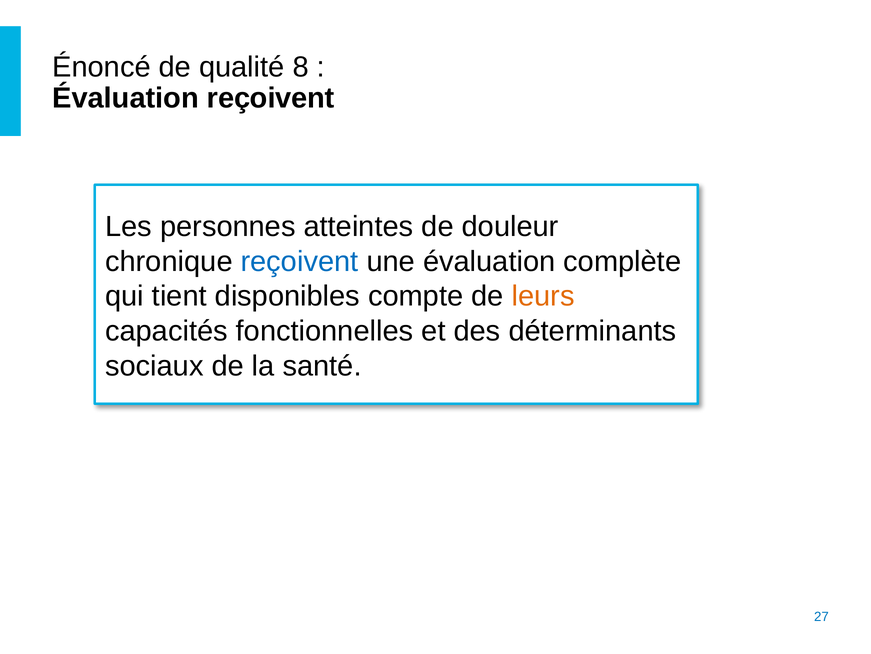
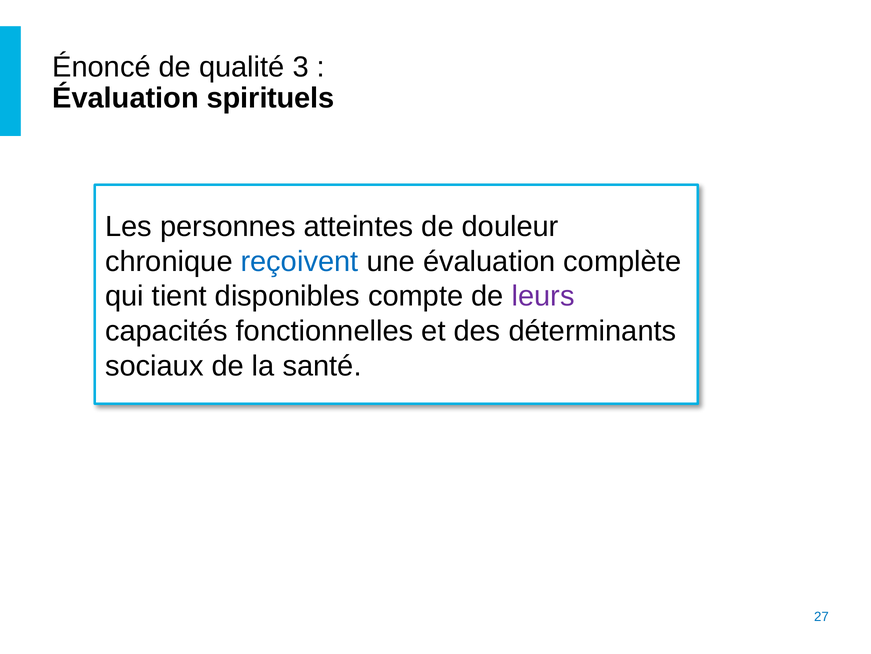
8: 8 -> 3 (301, 67)
Évaluation reçoivent: reçoivent -> spirituels (271, 98)
leurs colour: orange -> purple (543, 296)
